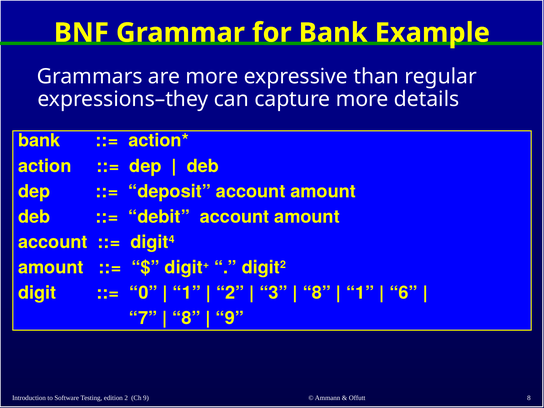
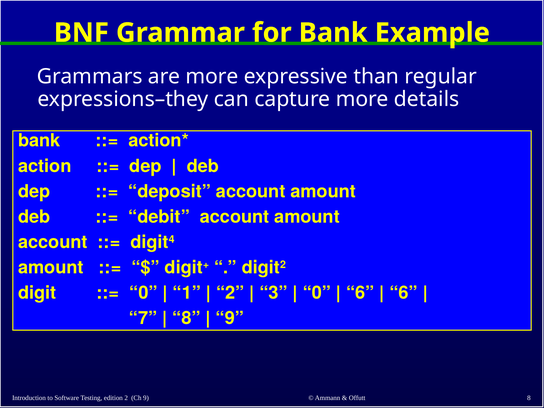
8: 8 -> 0 (317, 293)
1: 1 -> 6 (360, 293)
